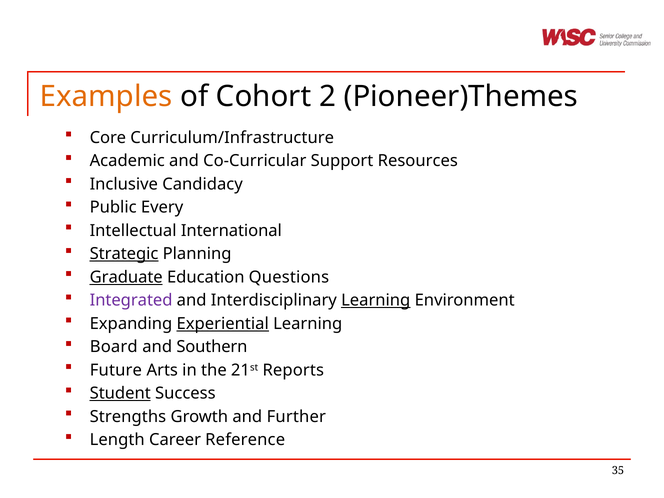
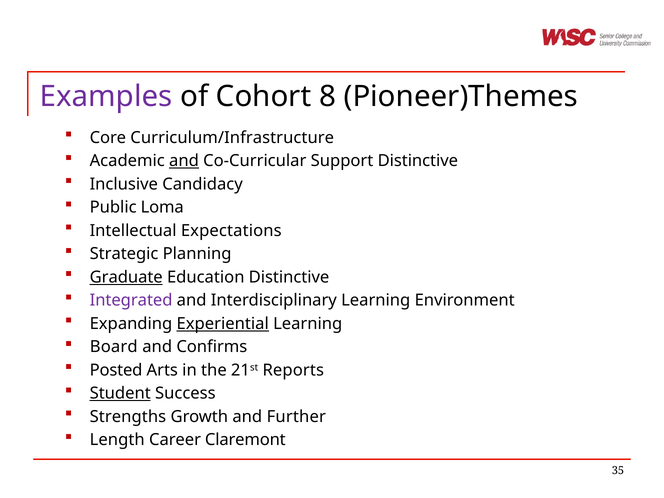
Examples colour: orange -> purple (106, 97)
2: 2 -> 8 (327, 97)
and underline: none -> present (184, 161)
Support Resources: Resources -> Distinctive (418, 161)
Every: Every -> Loma (162, 207)
International: International -> Expectations (231, 231)
Strategic underline: present -> none (124, 254)
Education Questions: Questions -> Distinctive (289, 277)
Learning underline: present -> none (376, 300)
Southern: Southern -> Confirms (212, 347)
Future: Future -> Posted (116, 370)
Reference: Reference -> Claremont (245, 440)
